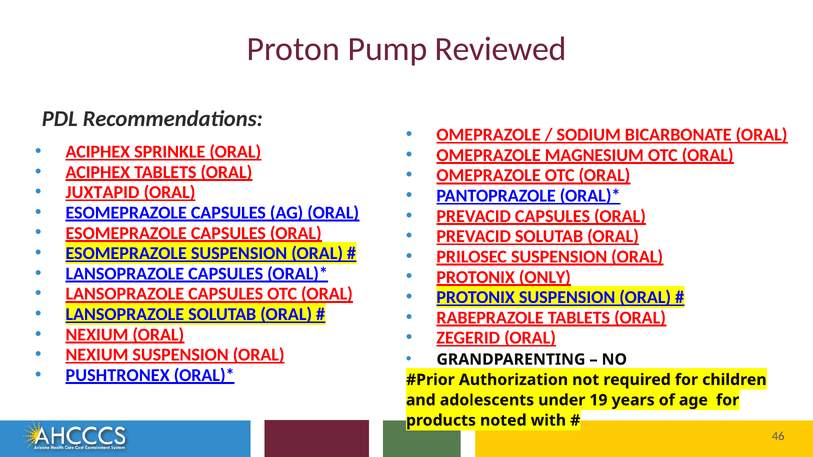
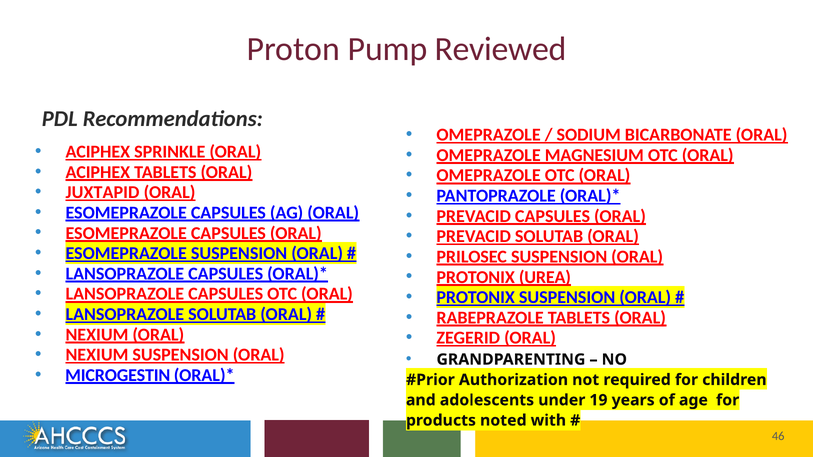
ONLY: ONLY -> UREA (545, 277)
PUSHTRONEX: PUSHTRONEX -> MICROGESTIN (118, 376)
